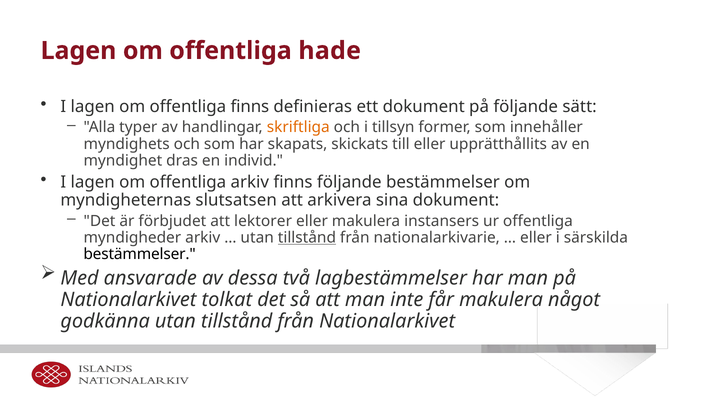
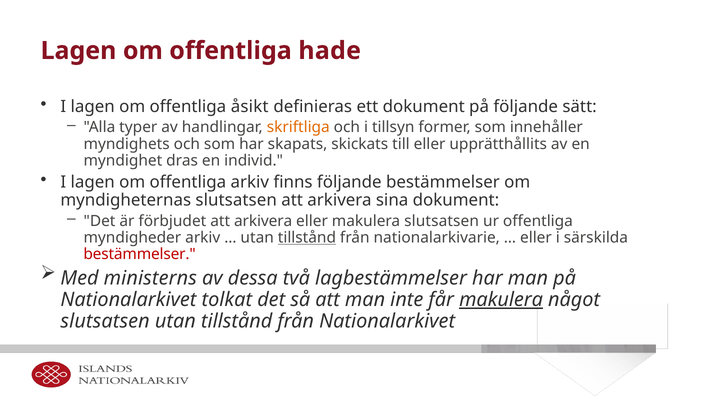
offentliga finns: finns -> åsikt (250, 107)
förbjudet att lektorer: lektorer -> arkivera (263, 221)
makulera instansers: instansers -> slutsatsen (442, 221)
bestämmelser colour: black -> red (140, 254)
ansvarade: ansvarade -> ministerns (150, 278)
makulera underline: none -> present (501, 300)
godkänna: godkänna -> slutsatsen (105, 321)
